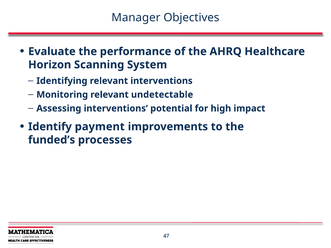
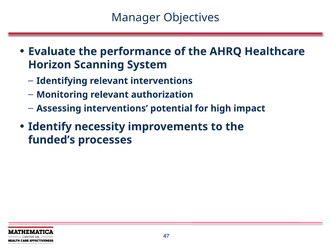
undetectable: undetectable -> authorization (162, 95)
payment: payment -> necessity (100, 127)
